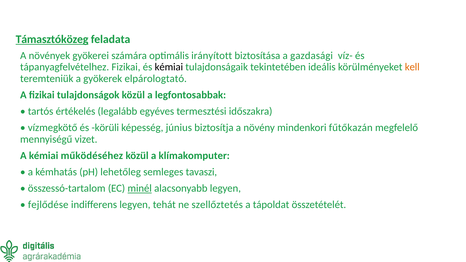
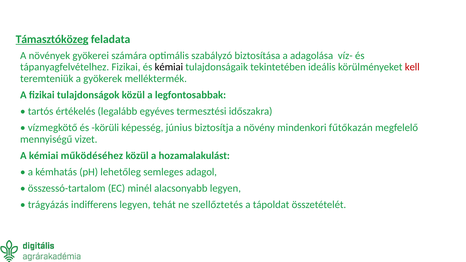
irányított: irányított -> szabályzó (212, 56)
gazdasági: gazdasági -> adagolása (312, 56)
kell colour: orange -> red (412, 67)
elpárologtató: elpárologtató -> melléktermék (156, 79)
klímakomputer: klímakomputer -> hozamalakulást (194, 156)
tavaszi: tavaszi -> adagol (201, 172)
minél underline: present -> none (140, 188)
fejlődése: fejlődése -> trágyázás (48, 205)
